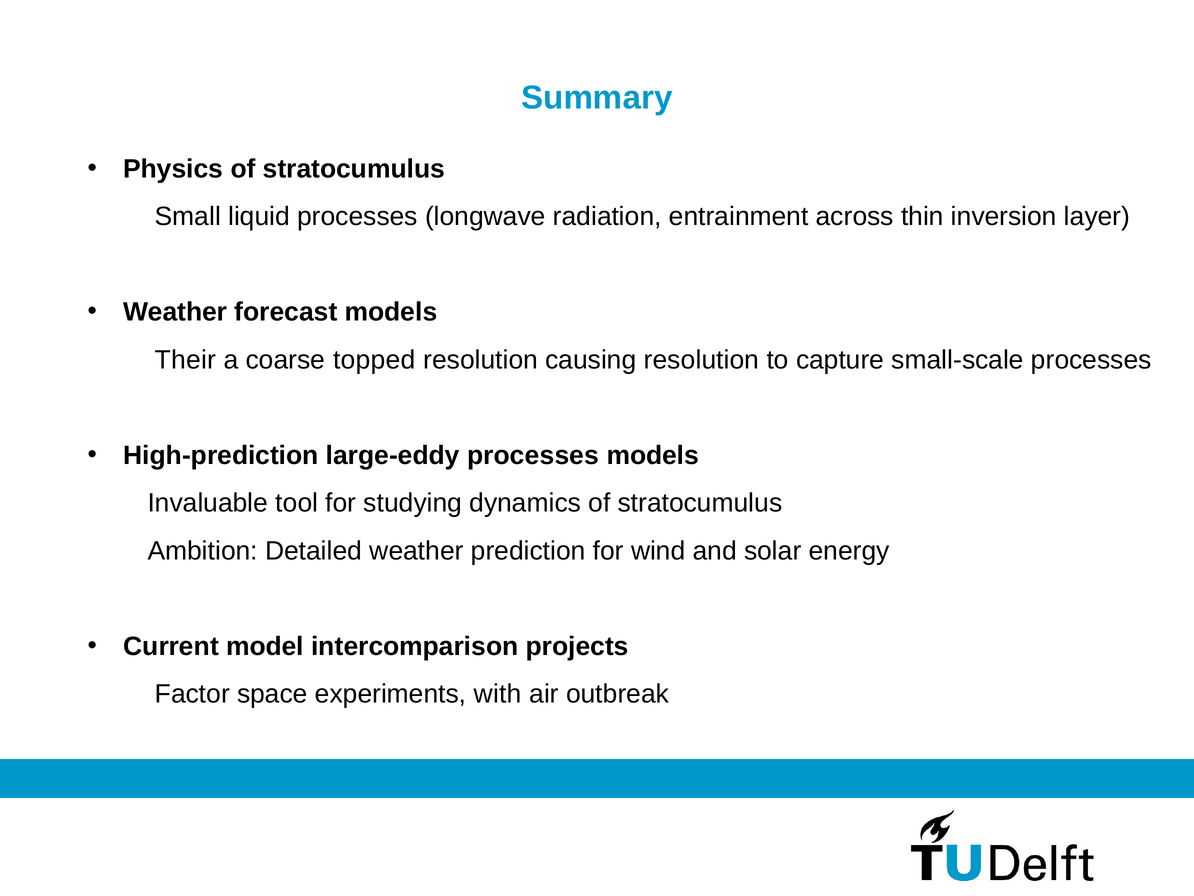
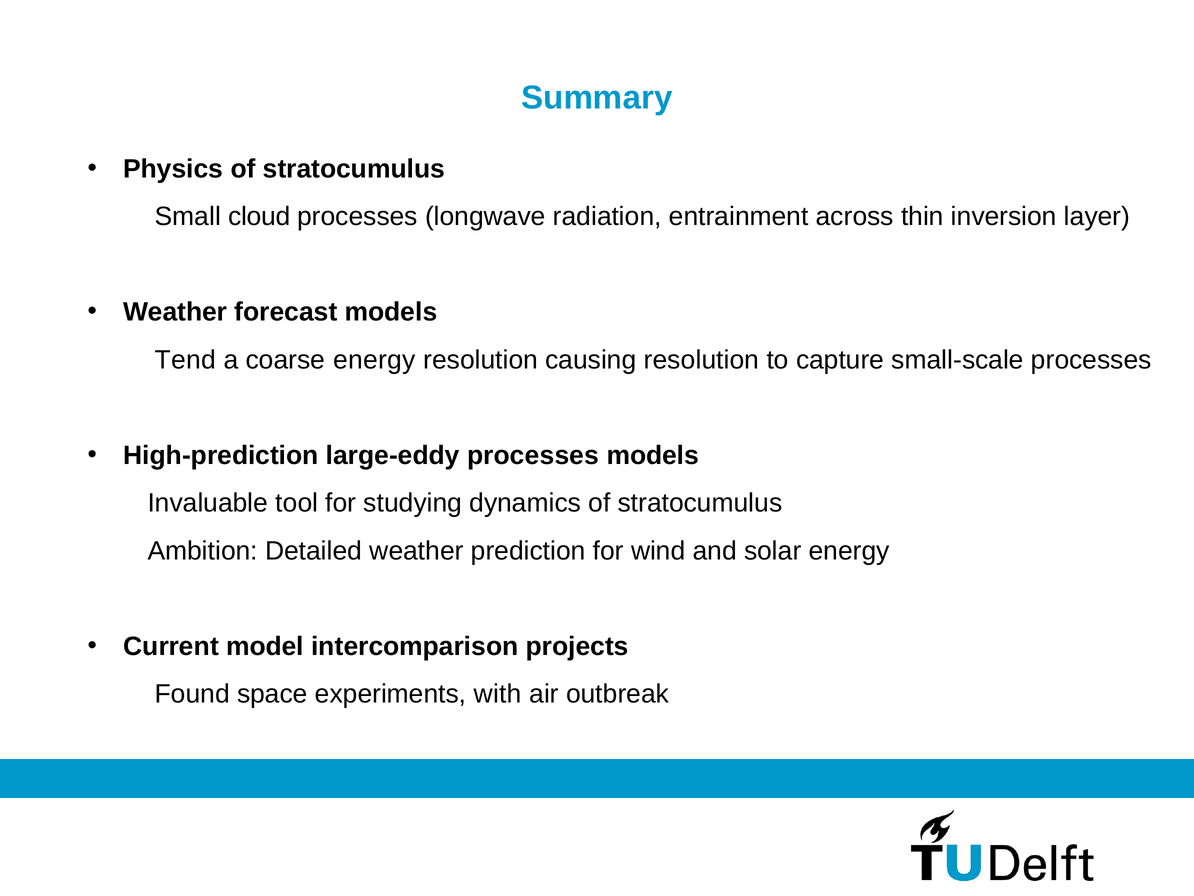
liquid: liquid -> cloud (259, 217)
Their: Their -> Tend (186, 360)
coarse topped: topped -> energy (374, 360)
Factor: Factor -> Found (192, 694)
